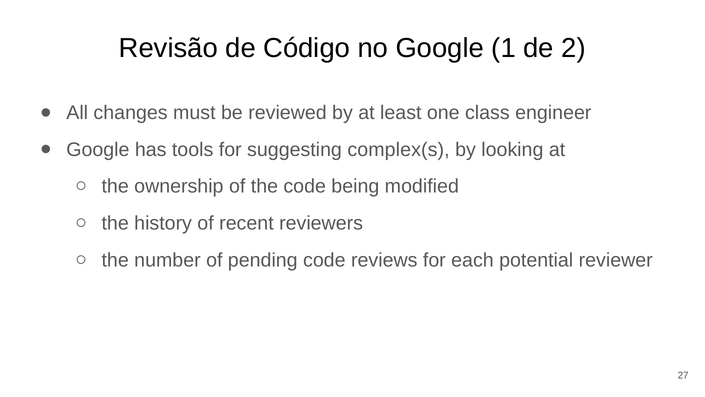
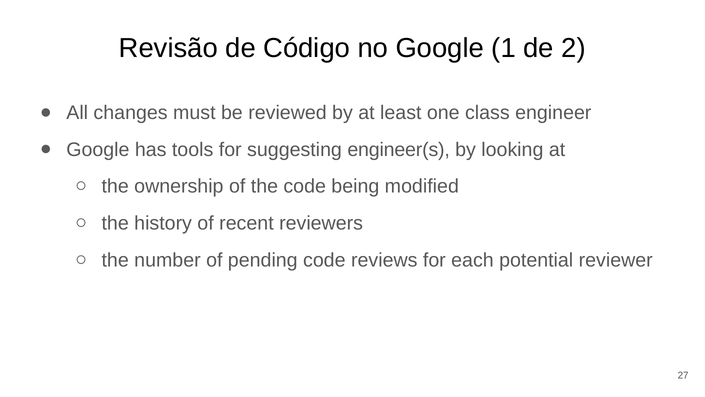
complex(s: complex(s -> engineer(s (399, 149)
